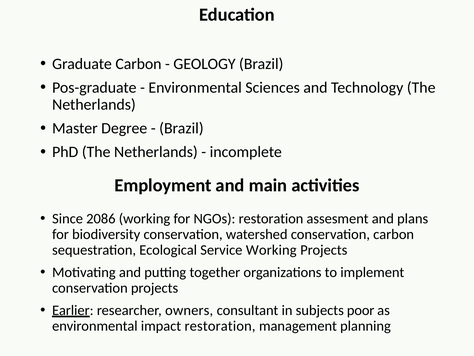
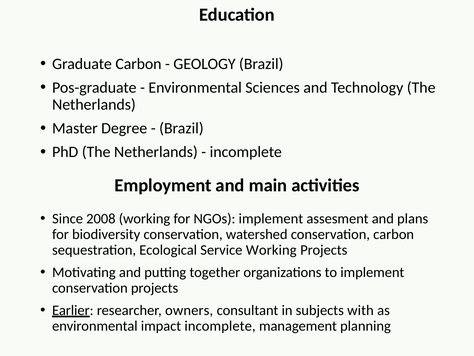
2086: 2086 -> 2008 (101, 218)
NGOs restoration: restoration -> implement (271, 218)
poor: poor -> with (360, 310)
impact restoration: restoration -> incomplete (220, 325)
